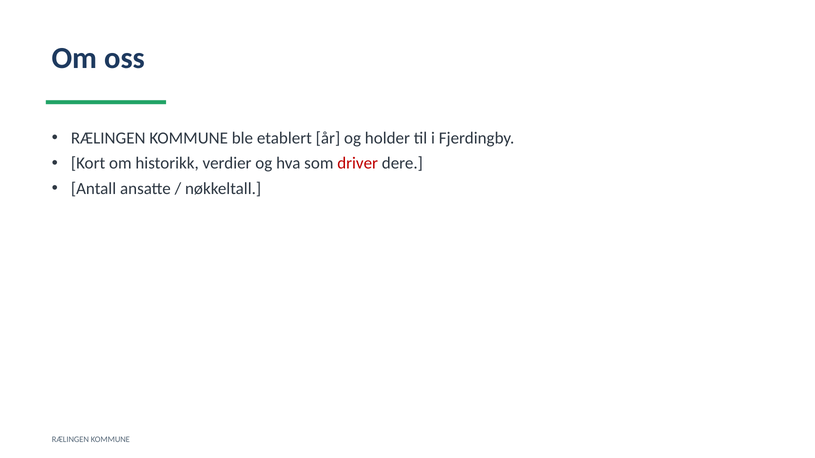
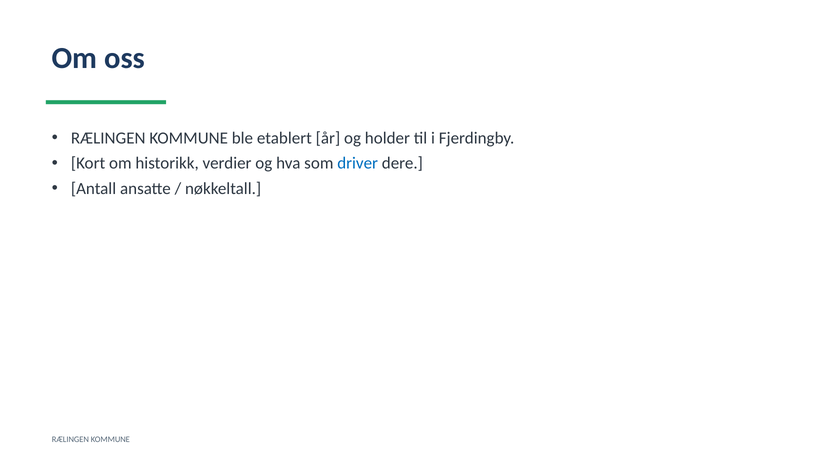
driver colour: red -> blue (358, 164)
